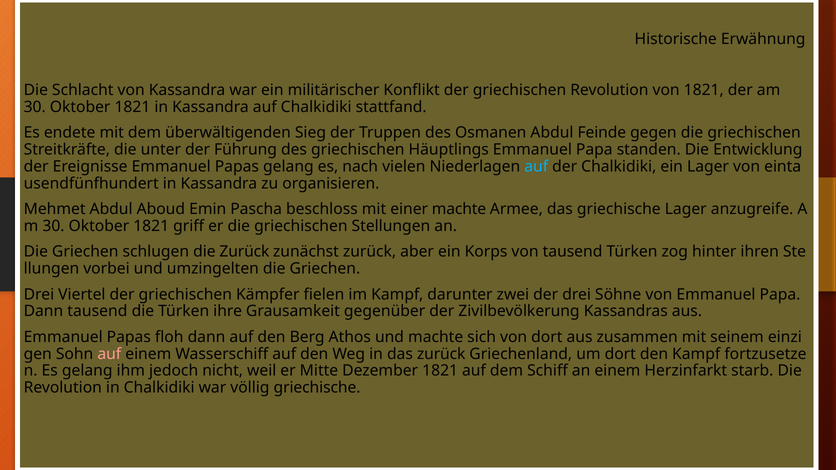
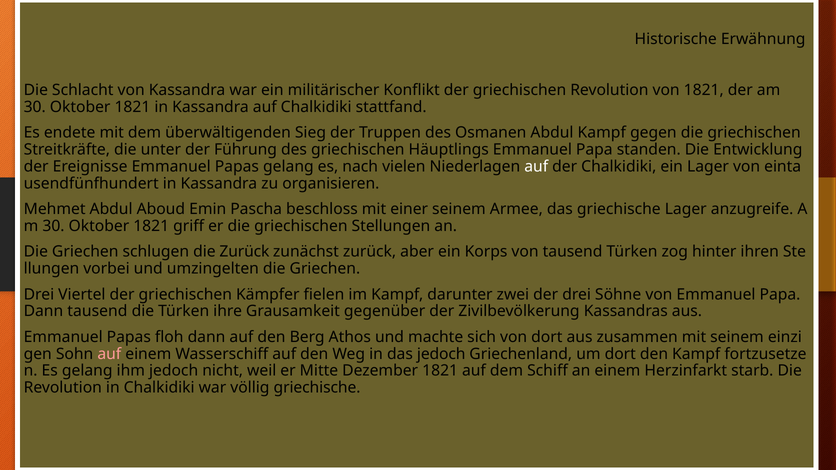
Abdul Feinde: Feinde -> Kampf (602, 133)
auf colour: light blue -> white (536, 167)
einer machte: machte -> seinem (459, 209)
das zurück: zurück -> jedoch (441, 354)
